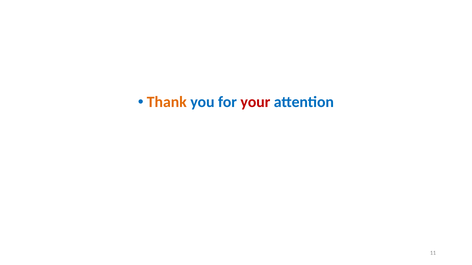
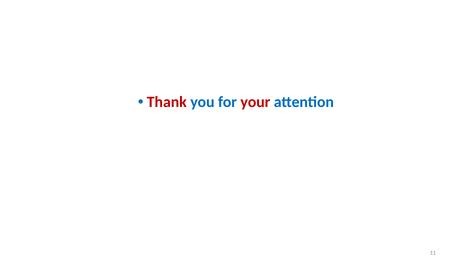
Thank colour: orange -> red (167, 102)
